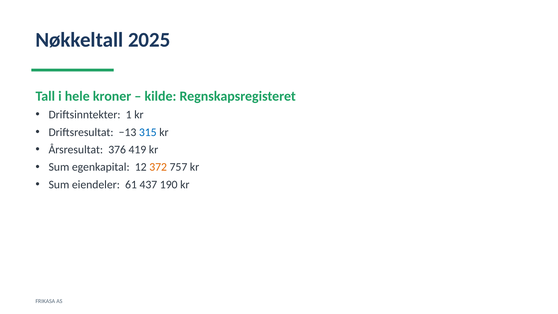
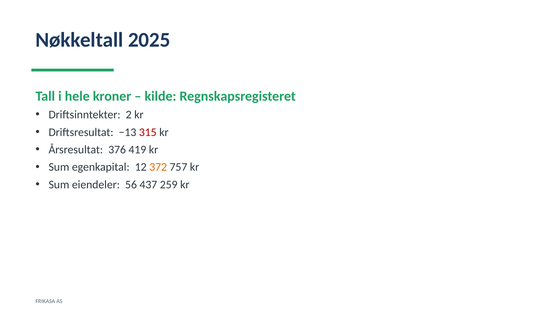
1: 1 -> 2 (129, 115)
315 colour: blue -> red (148, 132)
61: 61 -> 56 (131, 185)
190: 190 -> 259 (169, 185)
